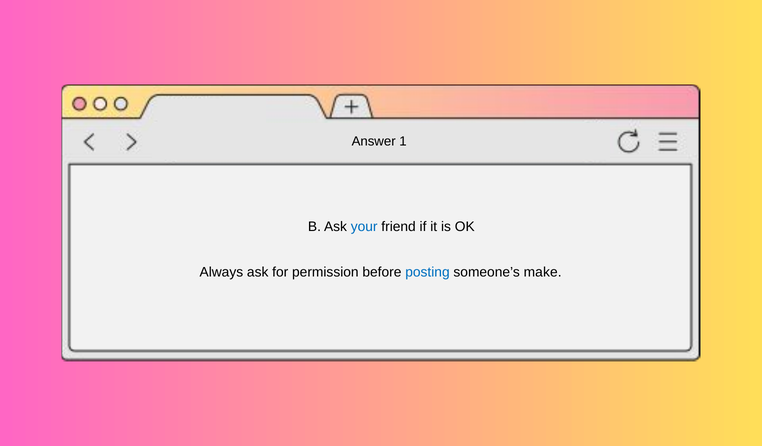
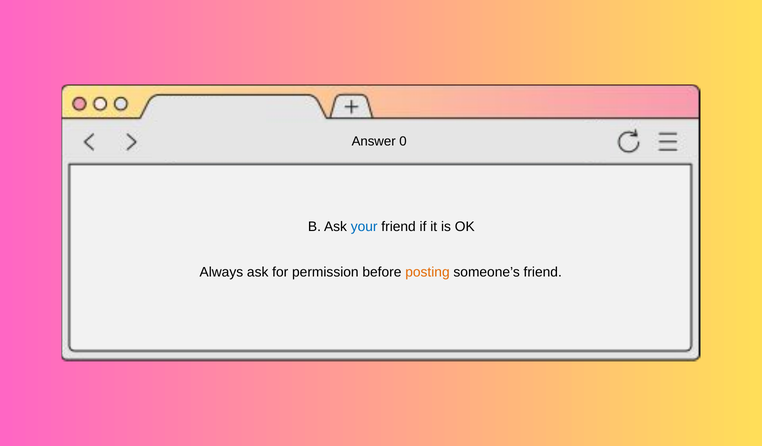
1: 1 -> 0 (403, 141)
posting colour: blue -> orange (427, 272)
someone’s make: make -> friend (543, 272)
